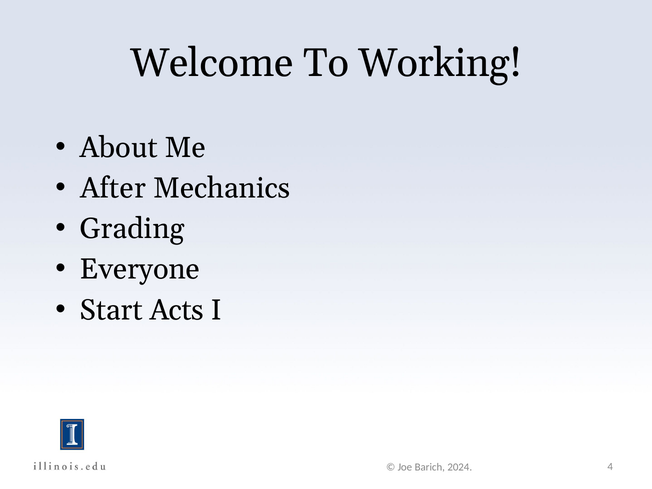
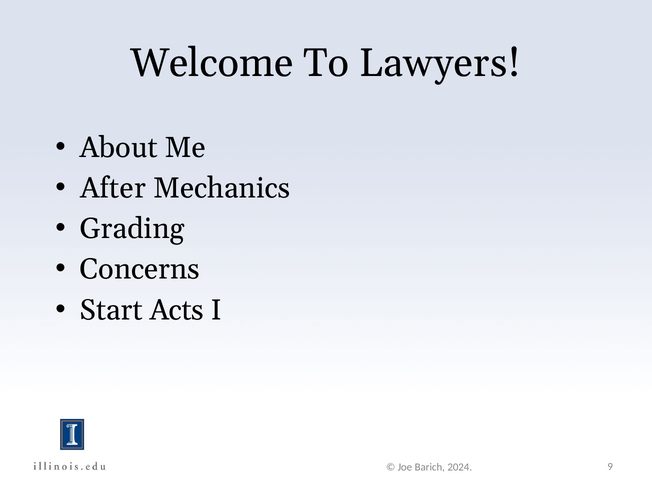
Working: Working -> Lawyers (440, 63)
Everyone: Everyone -> Concerns (140, 269)
4: 4 -> 9 (610, 467)
